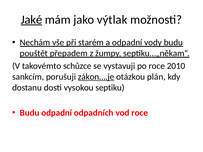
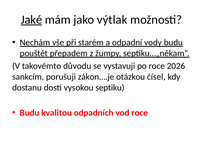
schůzce: schůzce -> důvodu (77, 66)
2010: 2010 -> 2026 (176, 66)
zákon….je underline: present -> none (96, 77)
plán: plán -> čísel (156, 77)
Budu odpadní: odpadní -> kvalitou (57, 113)
